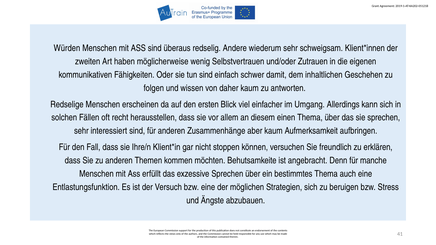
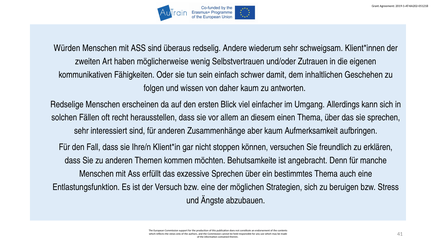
tun sind: sind -> sein (206, 75)
